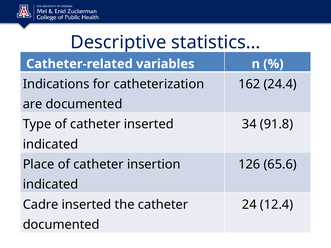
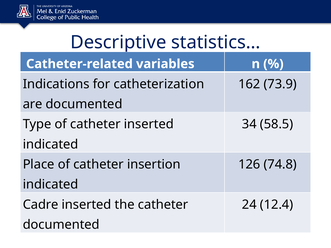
24.4: 24.4 -> 73.9 (280, 84)
91.8: 91.8 -> 58.5 (277, 124)
65.6: 65.6 -> 74.8 (280, 165)
